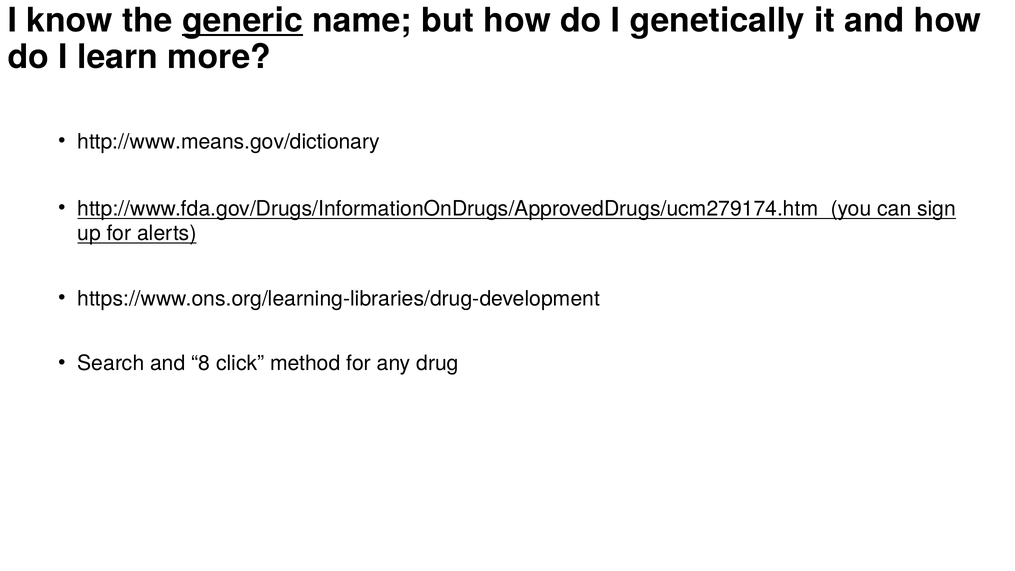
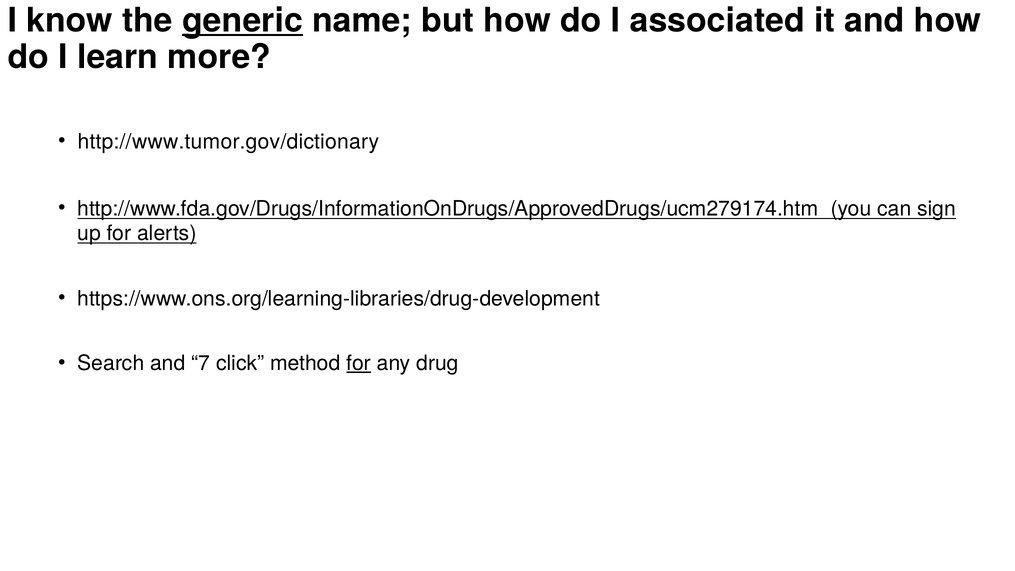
genetically: genetically -> associated (717, 20)
http://www.means.gov/dictionary: http://www.means.gov/dictionary -> http://www.tumor.gov/dictionary (228, 142)
8: 8 -> 7 (201, 363)
for underline: none -> present (359, 363)
